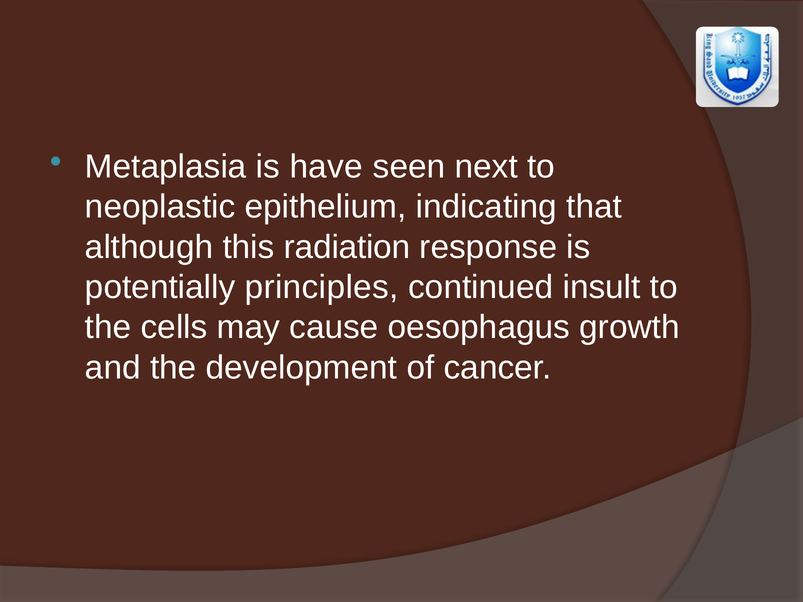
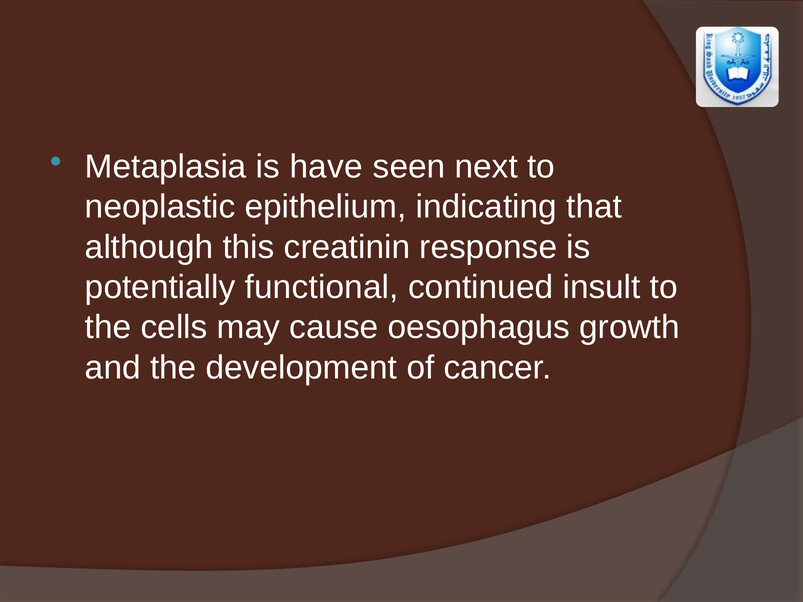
radiation: radiation -> creatinin (347, 247)
principles: principles -> functional (322, 287)
